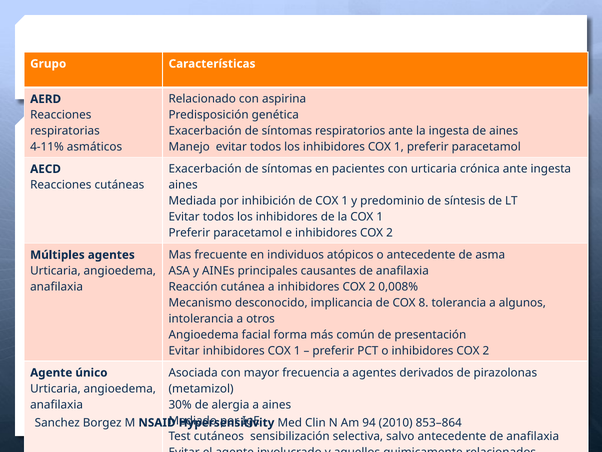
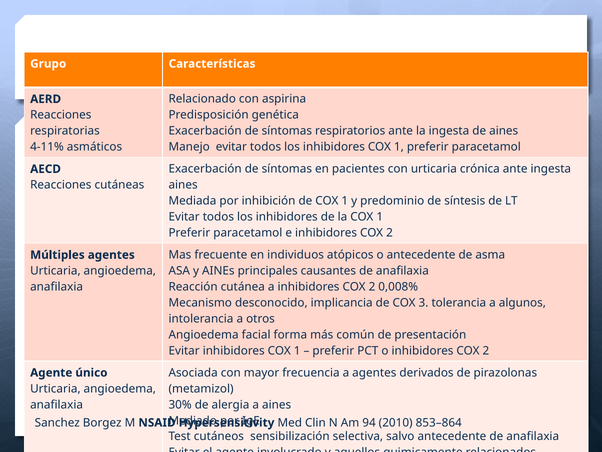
8: 8 -> 3 (424, 302)
